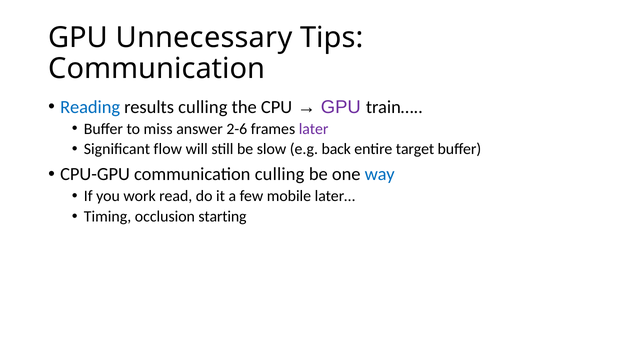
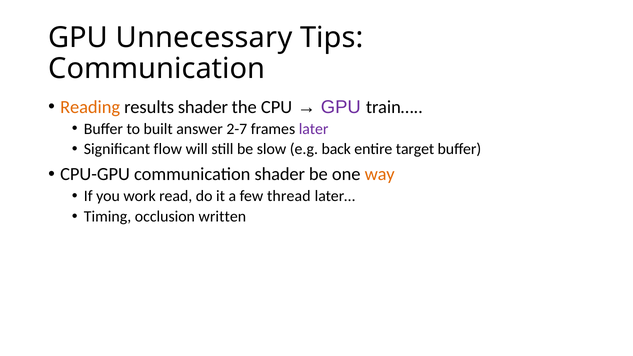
Reading colour: blue -> orange (90, 107)
results culling: culling -> shader (203, 107)
miss: miss -> built (158, 129)
2-6: 2-6 -> 2-7 (237, 129)
communication culling: culling -> shader (280, 174)
way colour: blue -> orange (380, 174)
mobile: mobile -> thread (289, 196)
starting: starting -> written (222, 217)
